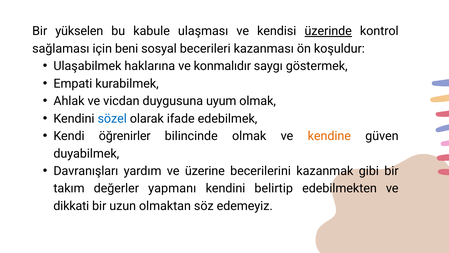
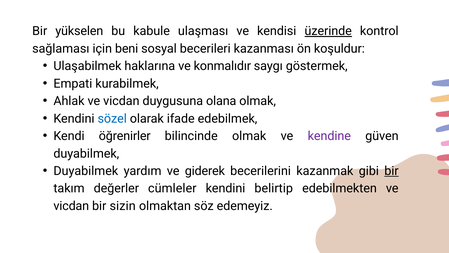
uyum: uyum -> olana (221, 101)
kendine colour: orange -> purple (329, 136)
Davranışları: Davranışları -> Duyabilmek (86, 171)
üzerine: üzerine -> giderek (205, 171)
bir underline: none -> present (391, 171)
yapmanı: yapmanı -> cümleler (172, 188)
dikkati: dikkati -> vicdan (71, 206)
uzun: uzun -> sizin (123, 206)
